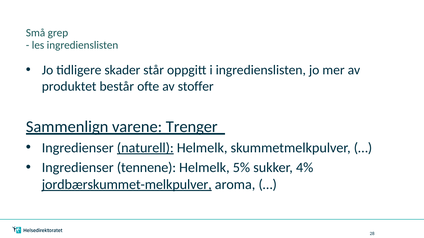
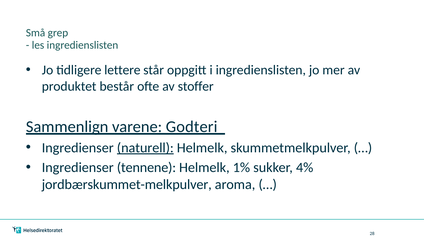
skader: skader -> lettere (122, 70)
Trenger: Trenger -> Godteri (192, 127)
5%: 5% -> 1% (241, 168)
jordbærskummet-melkpulver underline: present -> none (127, 185)
